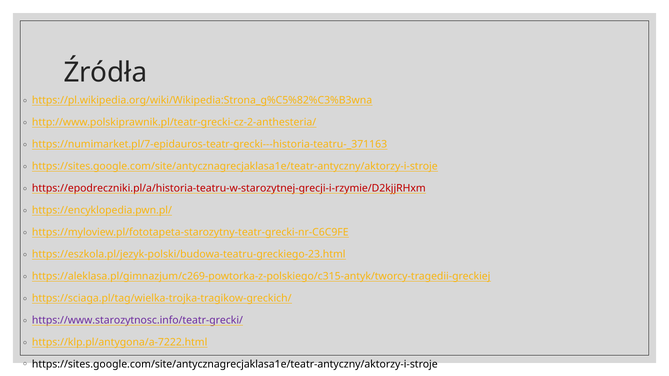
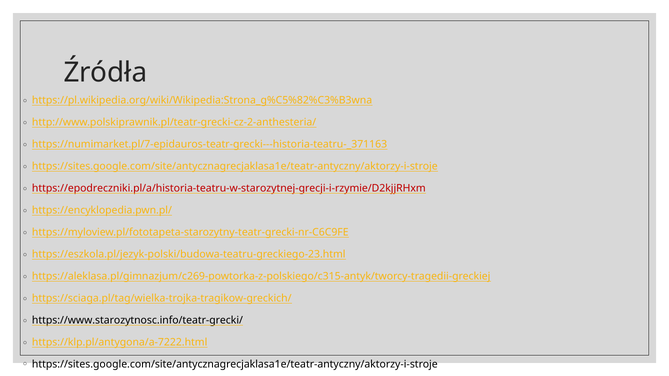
https://www.starozytnosc.info/teatr-grecki/ colour: purple -> black (137, 321)
